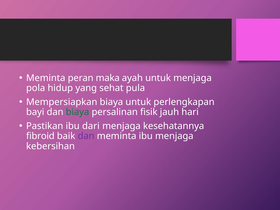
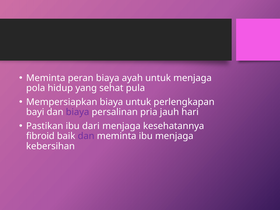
peran maka: maka -> biaya (108, 78)
biaya colour: green -> purple (78, 112)
fisik: fisik -> pria (149, 112)
